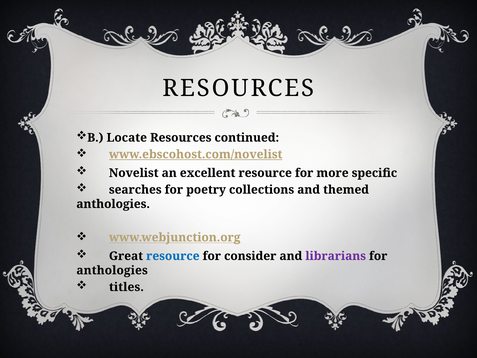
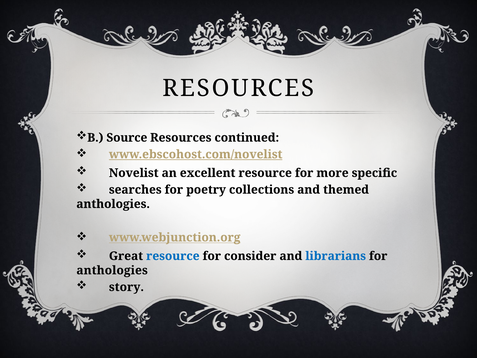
Locate: Locate -> Source (127, 138)
librarians colour: purple -> blue (336, 256)
titles: titles -> story (126, 287)
